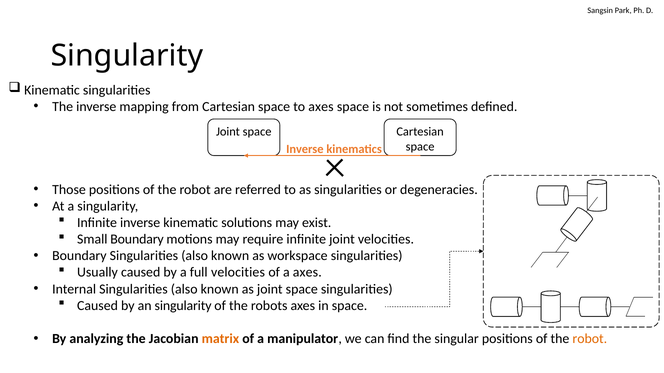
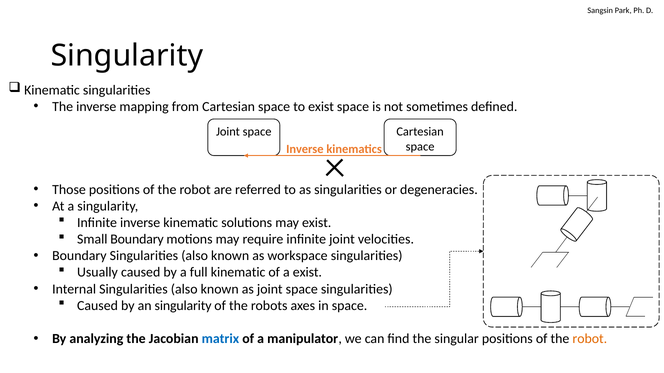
to axes: axes -> exist (321, 107)
full velocities: velocities -> kinematic (238, 273)
a axes: axes -> exist (307, 273)
matrix colour: orange -> blue (220, 339)
